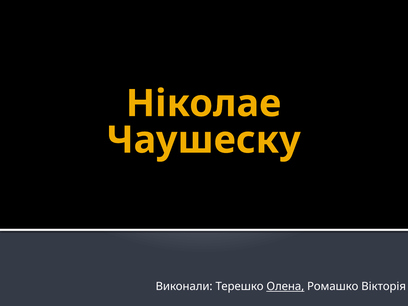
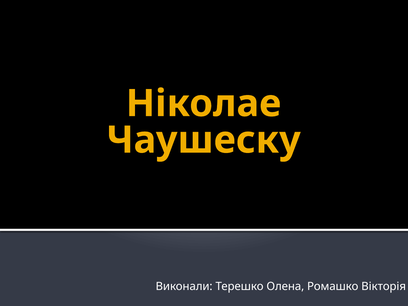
Олена underline: present -> none (285, 286)
